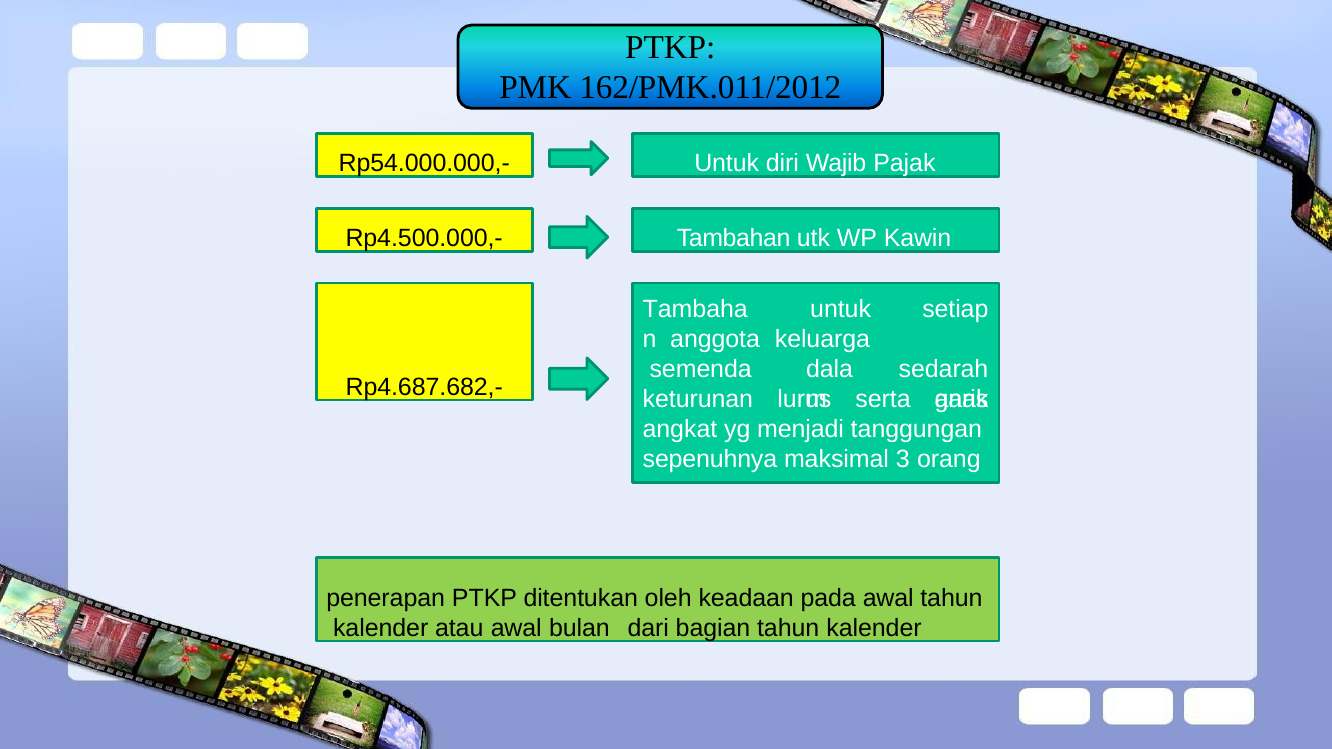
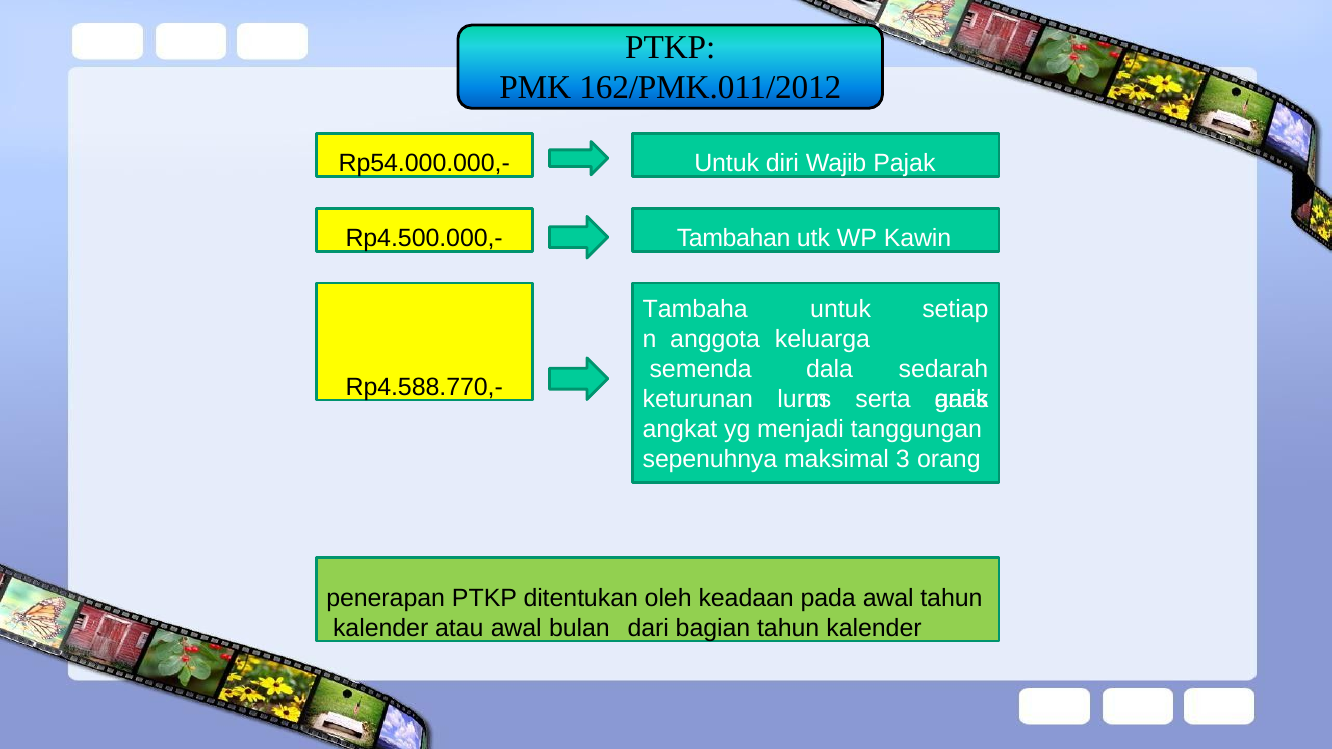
Rp4.687.682,-: Rp4.687.682,- -> Rp4.588.770,- (424, 387)
